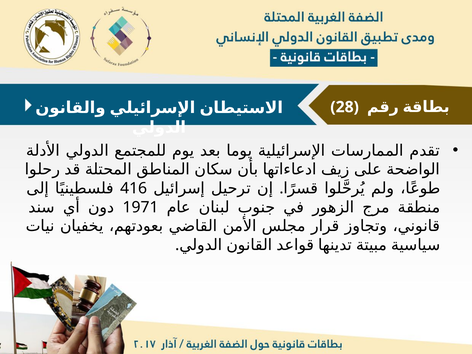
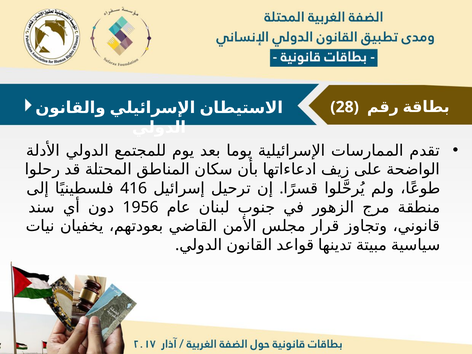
1971: 1971 -> 1956 (141, 207)
